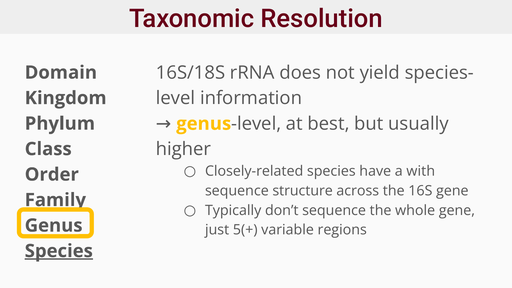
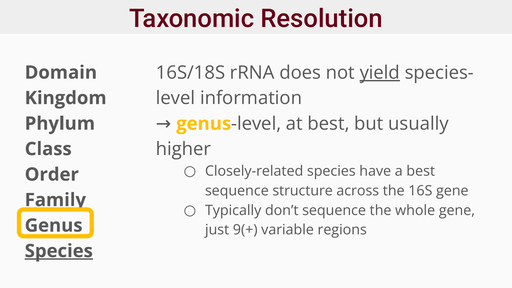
yield underline: none -> present (380, 73)
a with: with -> best (421, 171)
5(+: 5(+ -> 9(+ (245, 230)
